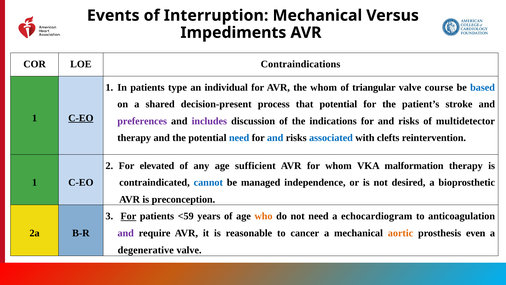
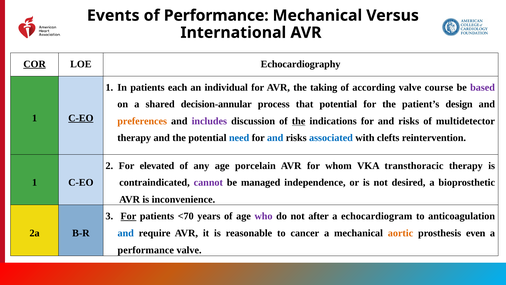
of Interruption: Interruption -> Performance (216, 15)
Impediments: Impediments -> International (233, 33)
COR underline: none -> present (35, 64)
Contraindications: Contraindications -> Echocardiography (301, 64)
type: type -> each (178, 87)
the whom: whom -> taking (324, 87)
triangular: triangular -> according (374, 87)
based colour: blue -> purple (483, 87)
decision-present: decision-present -> decision-annular (216, 104)
stroke: stroke -> design (459, 104)
preferences colour: purple -> orange (142, 121)
the underline: none -> present (299, 121)
sufficient: sufficient -> porcelain (255, 165)
malformation: malformation -> transthoracic (414, 165)
cannot colour: blue -> purple (208, 182)
preconception: preconception -> inconvenience (183, 199)
<59: <59 -> <70 (186, 216)
who colour: orange -> purple (264, 216)
not need: need -> after (319, 216)
and colour: purple -> blue (126, 233)
degenerative: degenerative -> performance (146, 250)
